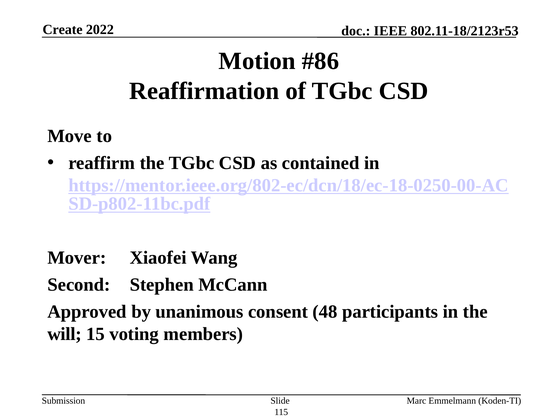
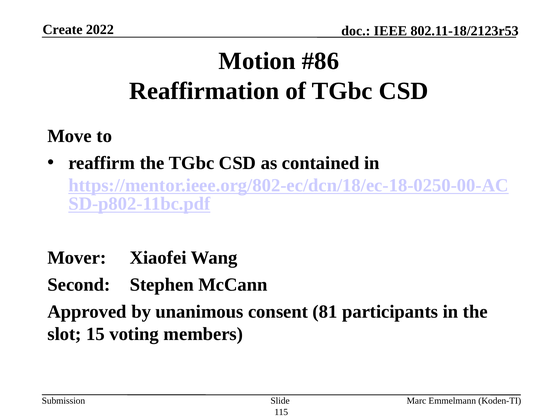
48: 48 -> 81 (325, 312)
will: will -> slot (64, 334)
